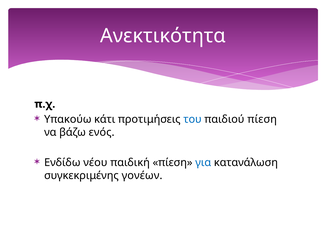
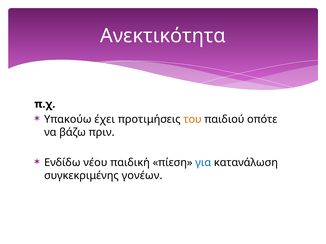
κάτι: κάτι -> έχει (105, 120)
του colour: blue -> orange (192, 120)
παιδιού πίεση: πίεση -> οπότε (262, 120)
ενός: ενός -> πριν (102, 133)
